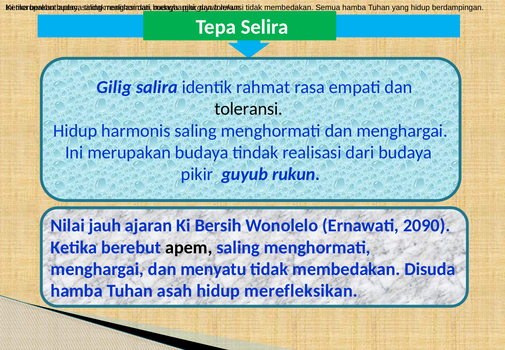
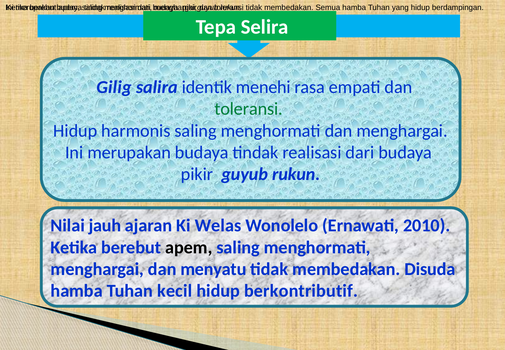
rahmat: rahmat -> menehi (263, 87)
toleransi colour: black -> green (249, 109)
Bersih: Bersih -> Welas (218, 225)
2090: 2090 -> 2010 (427, 225)
asah: asah -> kecil (175, 291)
merefleksikan: merefleksikan -> berkontributif (301, 291)
